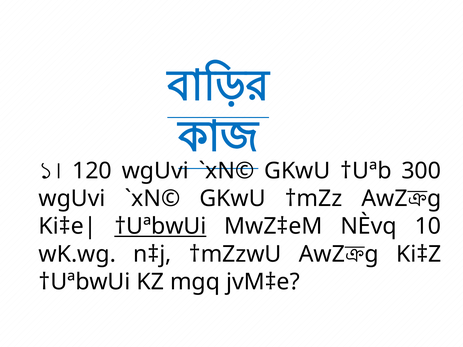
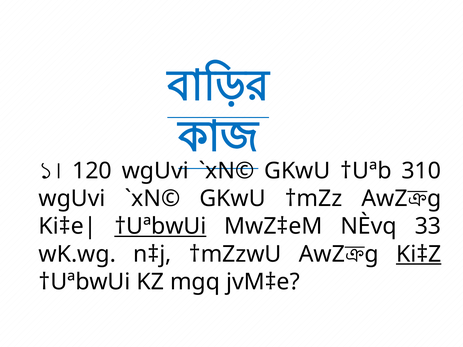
300: 300 -> 310 (421, 171)
10: 10 -> 33 (428, 227)
Ki‡Z underline: none -> present (419, 254)
